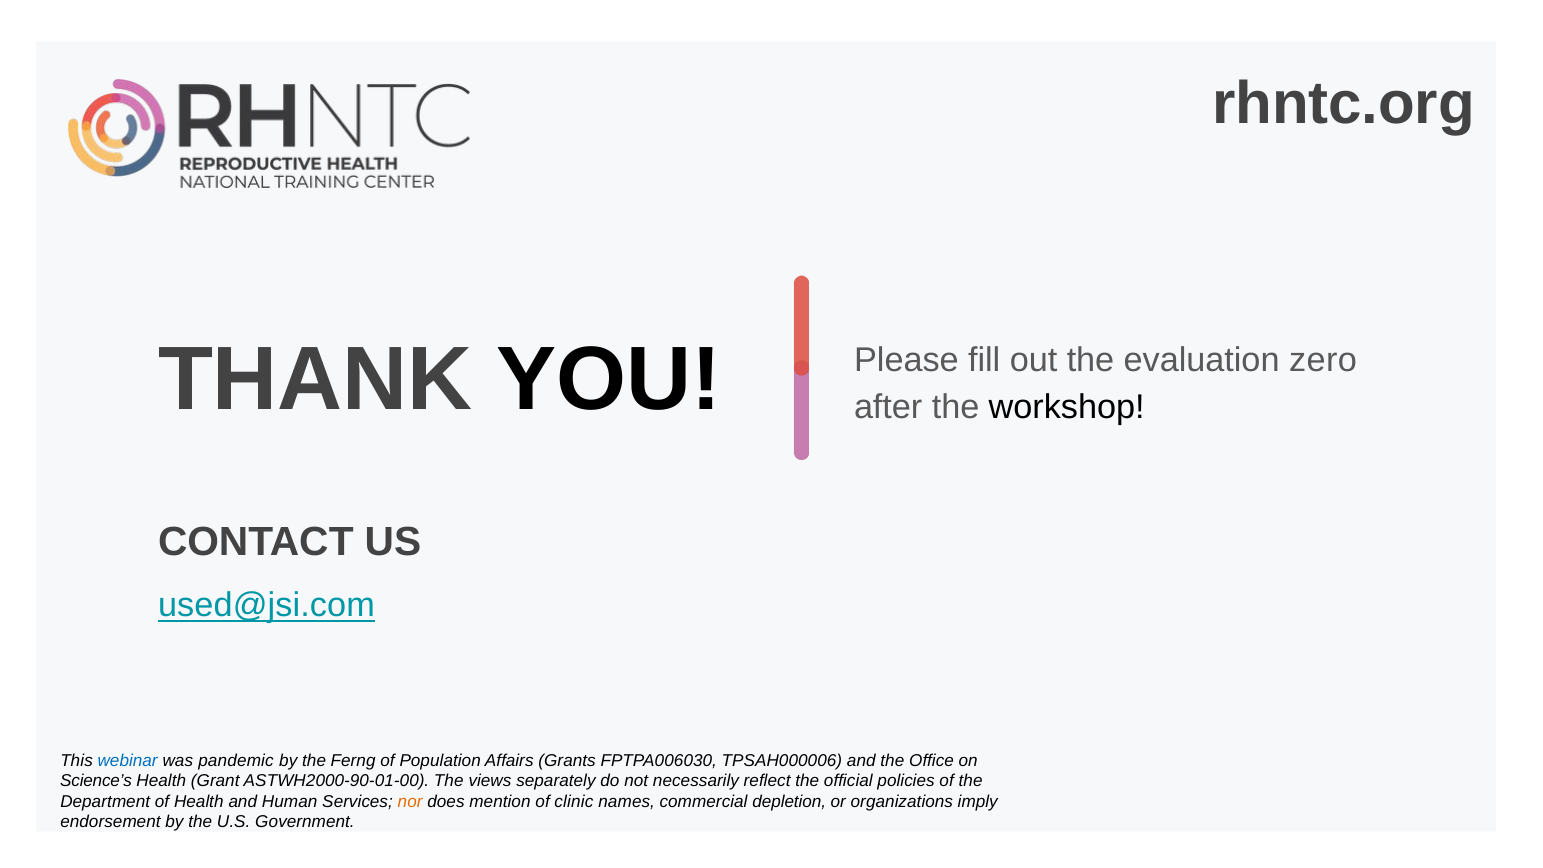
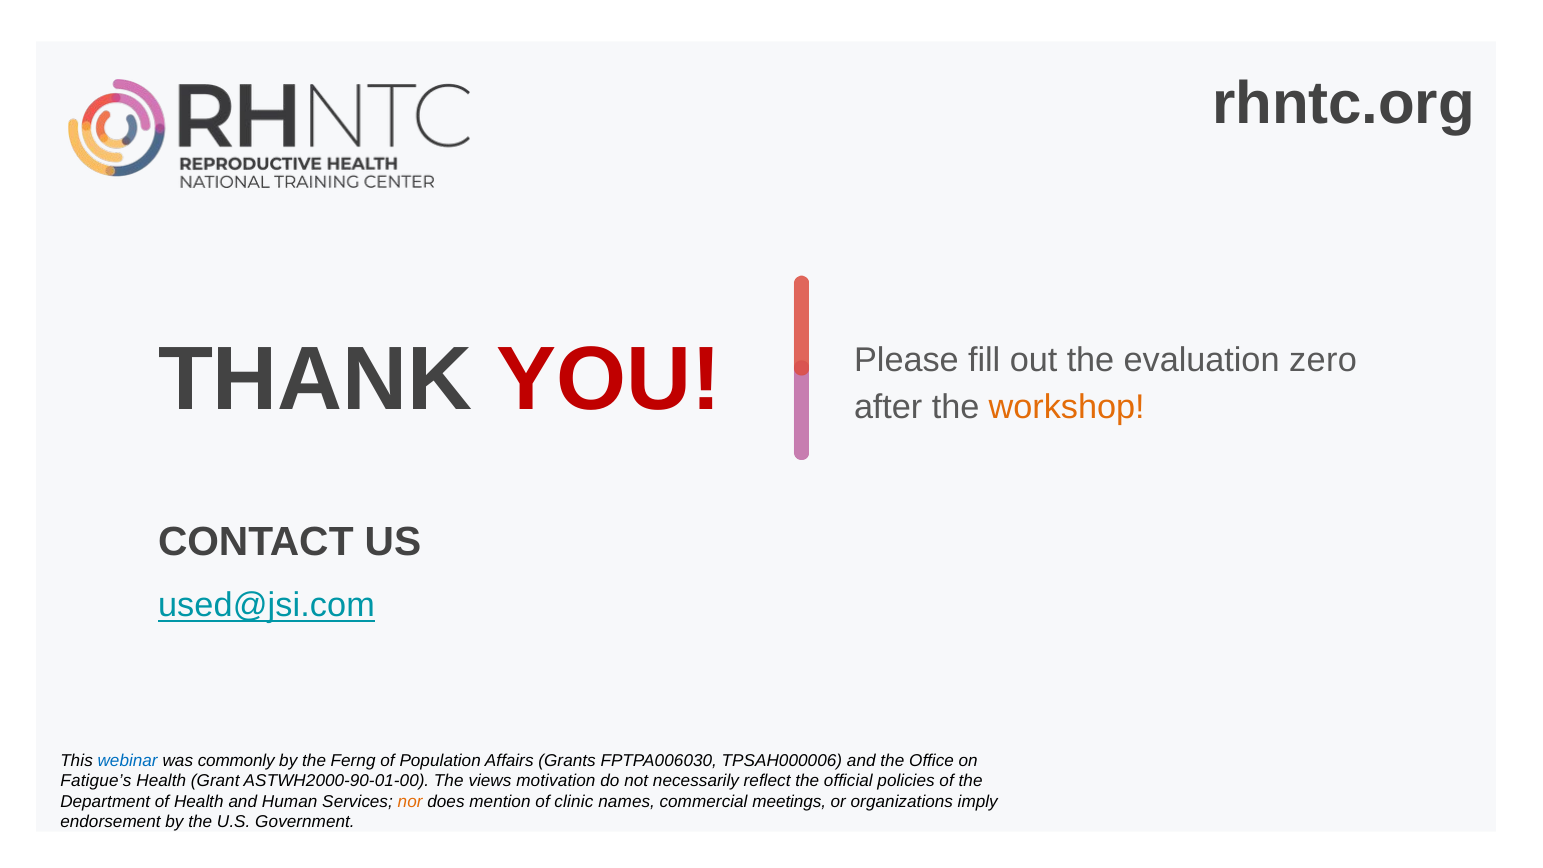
YOU colour: black -> red (609, 380)
workshop colour: black -> orange (1067, 407)
pandemic: pandemic -> commonly (236, 761)
Science’s: Science’s -> Fatigue’s (96, 781)
separately: separately -> motivation (556, 781)
depletion: depletion -> meetings (789, 802)
